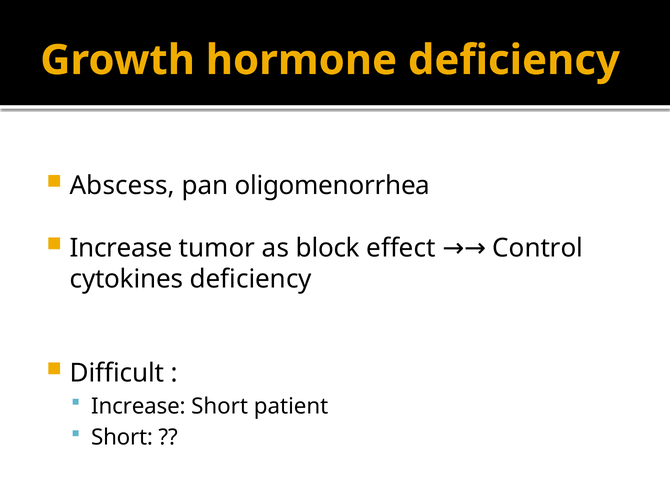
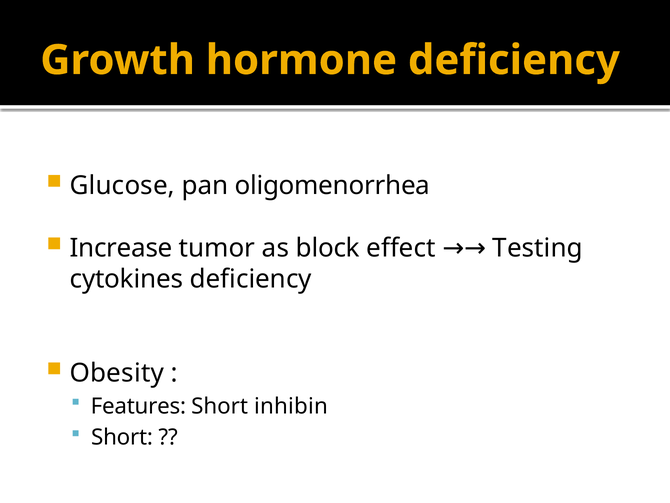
Abscess: Abscess -> Glucose (122, 185)
Control: Control -> Testing (538, 248)
Difficult: Difficult -> Obesity (117, 373)
Increase: Increase -> Features (138, 406)
patient: patient -> inhibin (291, 406)
